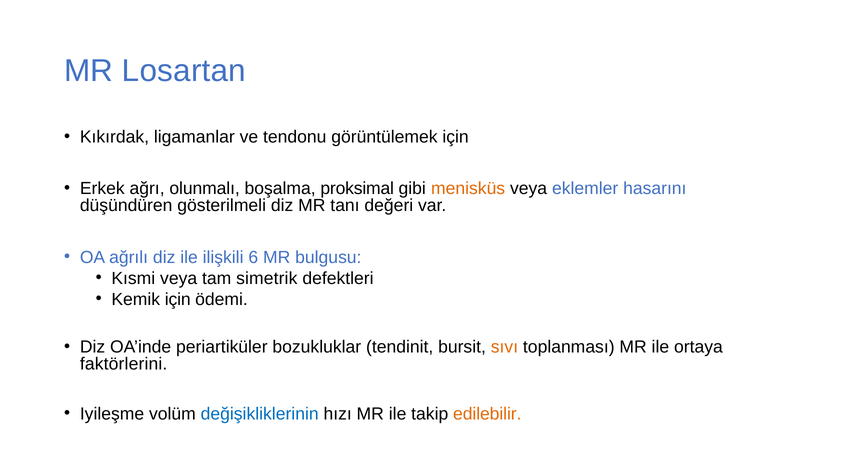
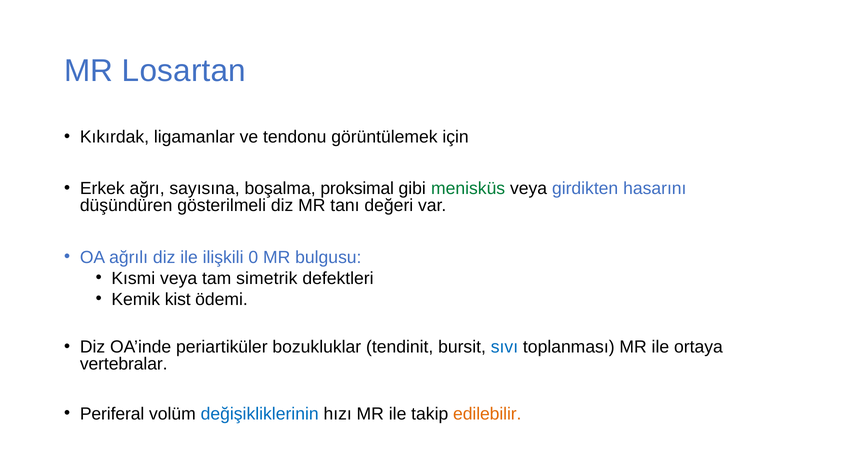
olunmalı: olunmalı -> sayısına (205, 189)
menisküs colour: orange -> green (468, 189)
eklemler: eklemler -> girdikten (585, 189)
6: 6 -> 0 (253, 257)
Kemik için: için -> kist (178, 299)
sıvı colour: orange -> blue (504, 347)
faktörlerini: faktörlerini -> vertebralar (124, 364)
Iyileşme: Iyileşme -> Periferal (112, 414)
